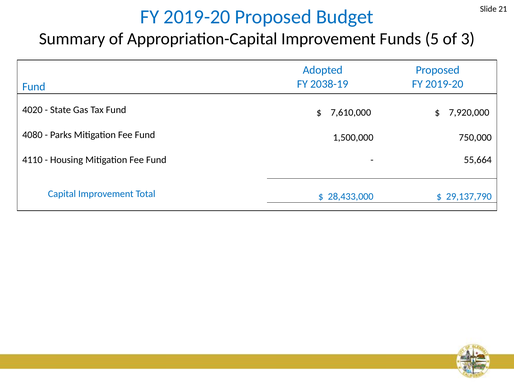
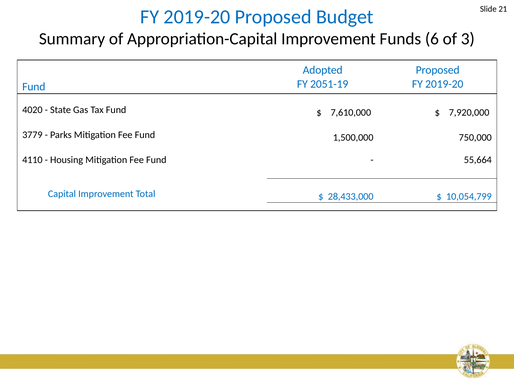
5: 5 -> 6 (432, 39)
2038-19: 2038-19 -> 2051-19 (329, 84)
4080: 4080 -> 3779 (32, 135)
29,137,790: 29,137,790 -> 10,054,799 (469, 196)
